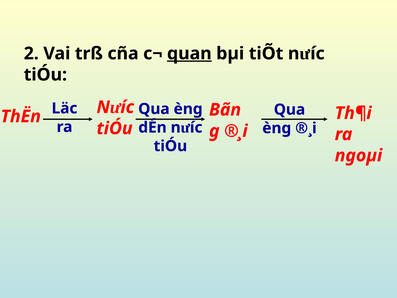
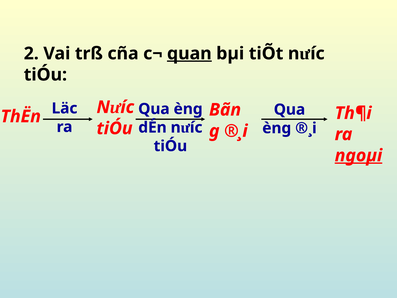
ngoµi underline: none -> present (359, 155)
